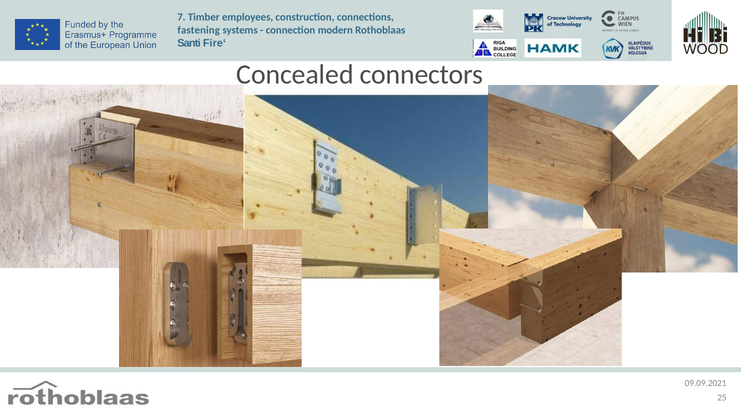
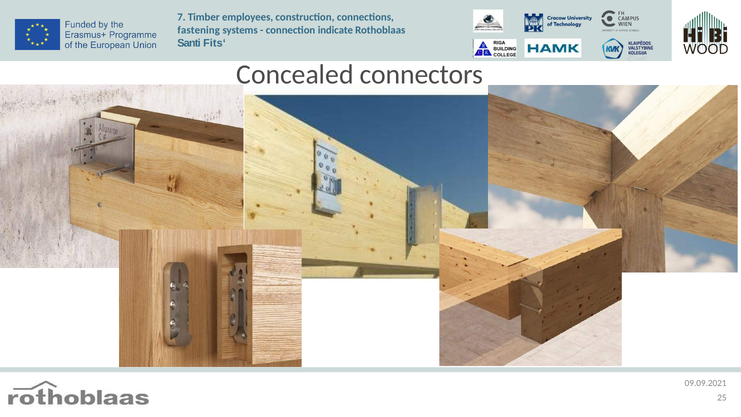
modern: modern -> indicate (335, 30)
Fire‘: Fire‘ -> Fits‘ (214, 43)
